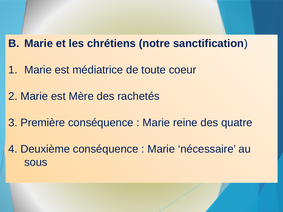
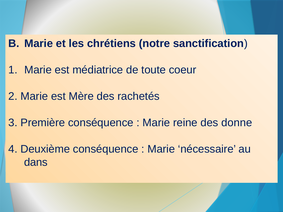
quatre: quatre -> donne (237, 123)
sous: sous -> dans (36, 162)
